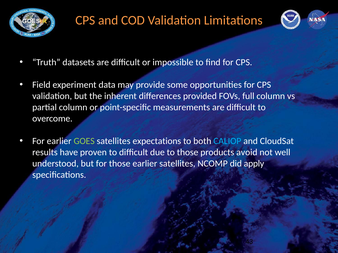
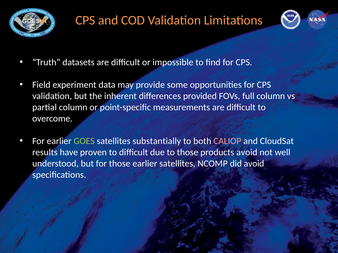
expectations: expectations -> substantially (157, 141)
CALIOP colour: light blue -> pink (227, 141)
did apply: apply -> avoid (254, 164)
